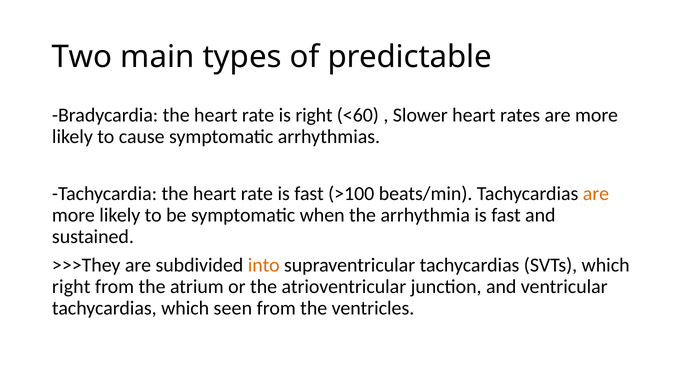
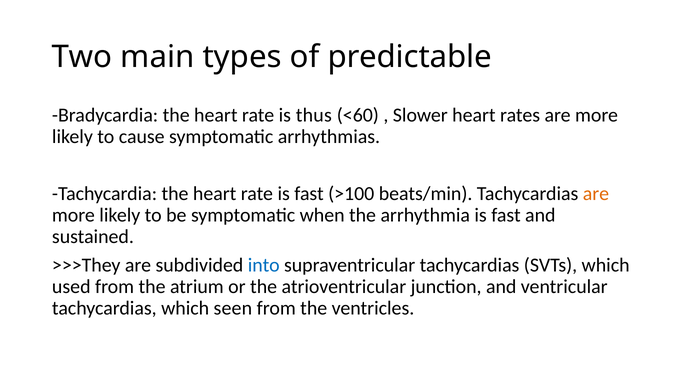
is right: right -> thus (314, 115)
into colour: orange -> blue (264, 266)
right: right -> used (71, 287)
